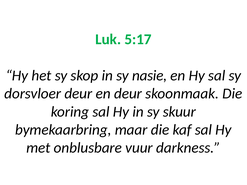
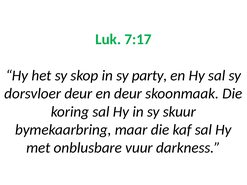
5:17: 5:17 -> 7:17 (138, 39)
nasie: nasie -> party (150, 76)
